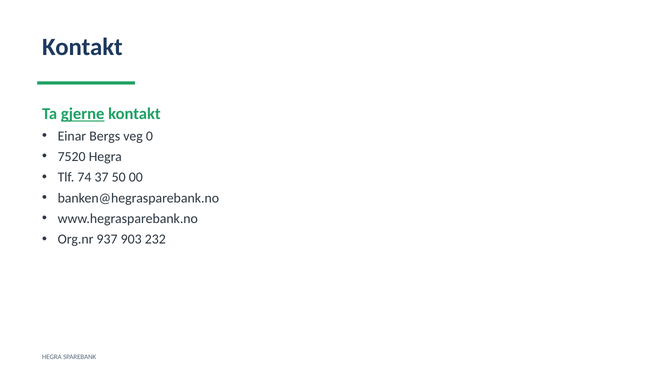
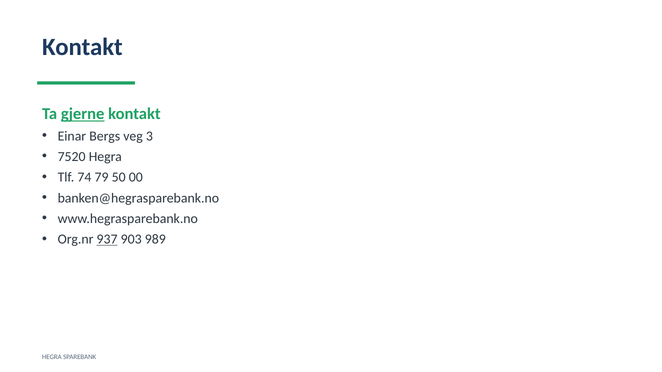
0: 0 -> 3 (149, 136)
37: 37 -> 79 (102, 178)
937 underline: none -> present (107, 240)
232: 232 -> 989 (155, 240)
